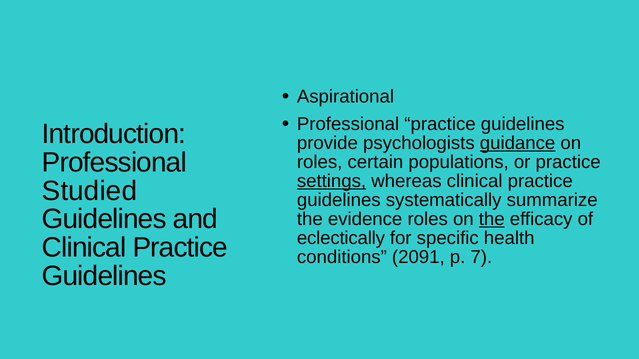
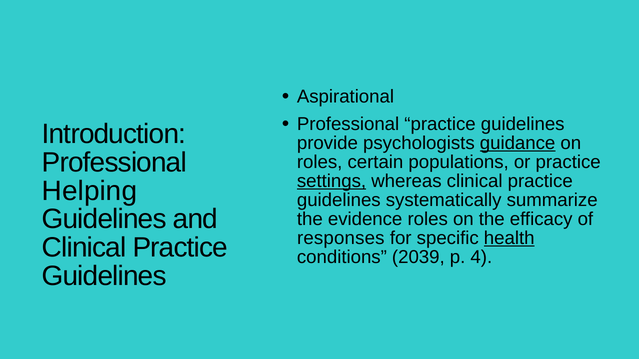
Studied: Studied -> Helping (89, 191)
the underline: present -> none (492, 219)
eclectically: eclectically -> responses (341, 238)
health underline: none -> present (509, 238)
2091: 2091 -> 2039 (418, 257)
7: 7 -> 4 (481, 257)
